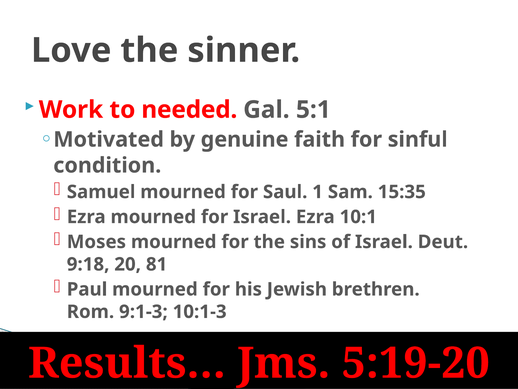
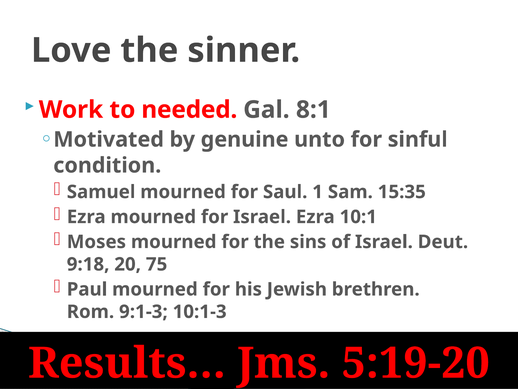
5:1: 5:1 -> 8:1 (313, 110)
faith: faith -> unto (320, 139)
81: 81 -> 75 (157, 264)
